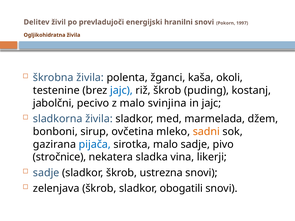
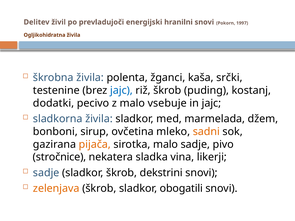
okoli: okoli -> srčki (229, 78)
jabolčni: jabolčni -> dodatki (54, 103)
svinjina: svinjina -> vsebuje (167, 103)
pijača colour: blue -> orange (95, 144)
ustrezna: ustrezna -> dekstrini (161, 173)
zelenjava colour: black -> orange (56, 189)
